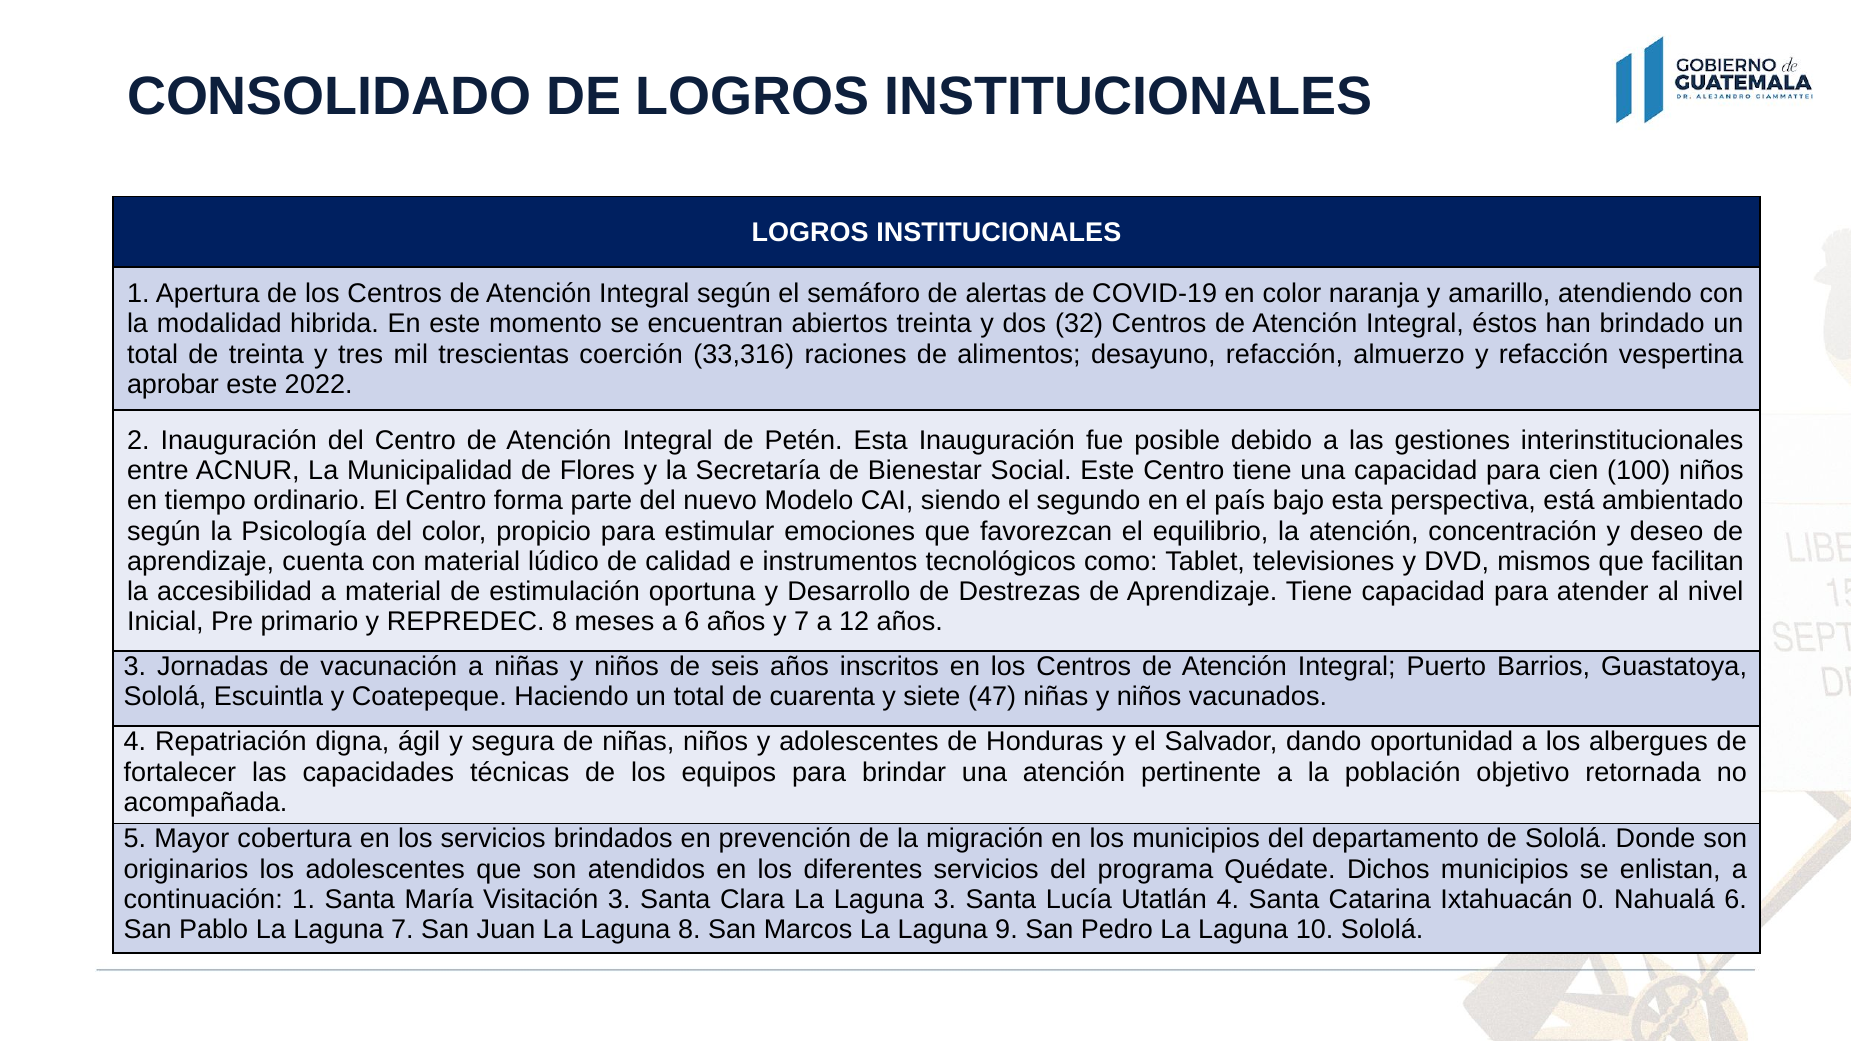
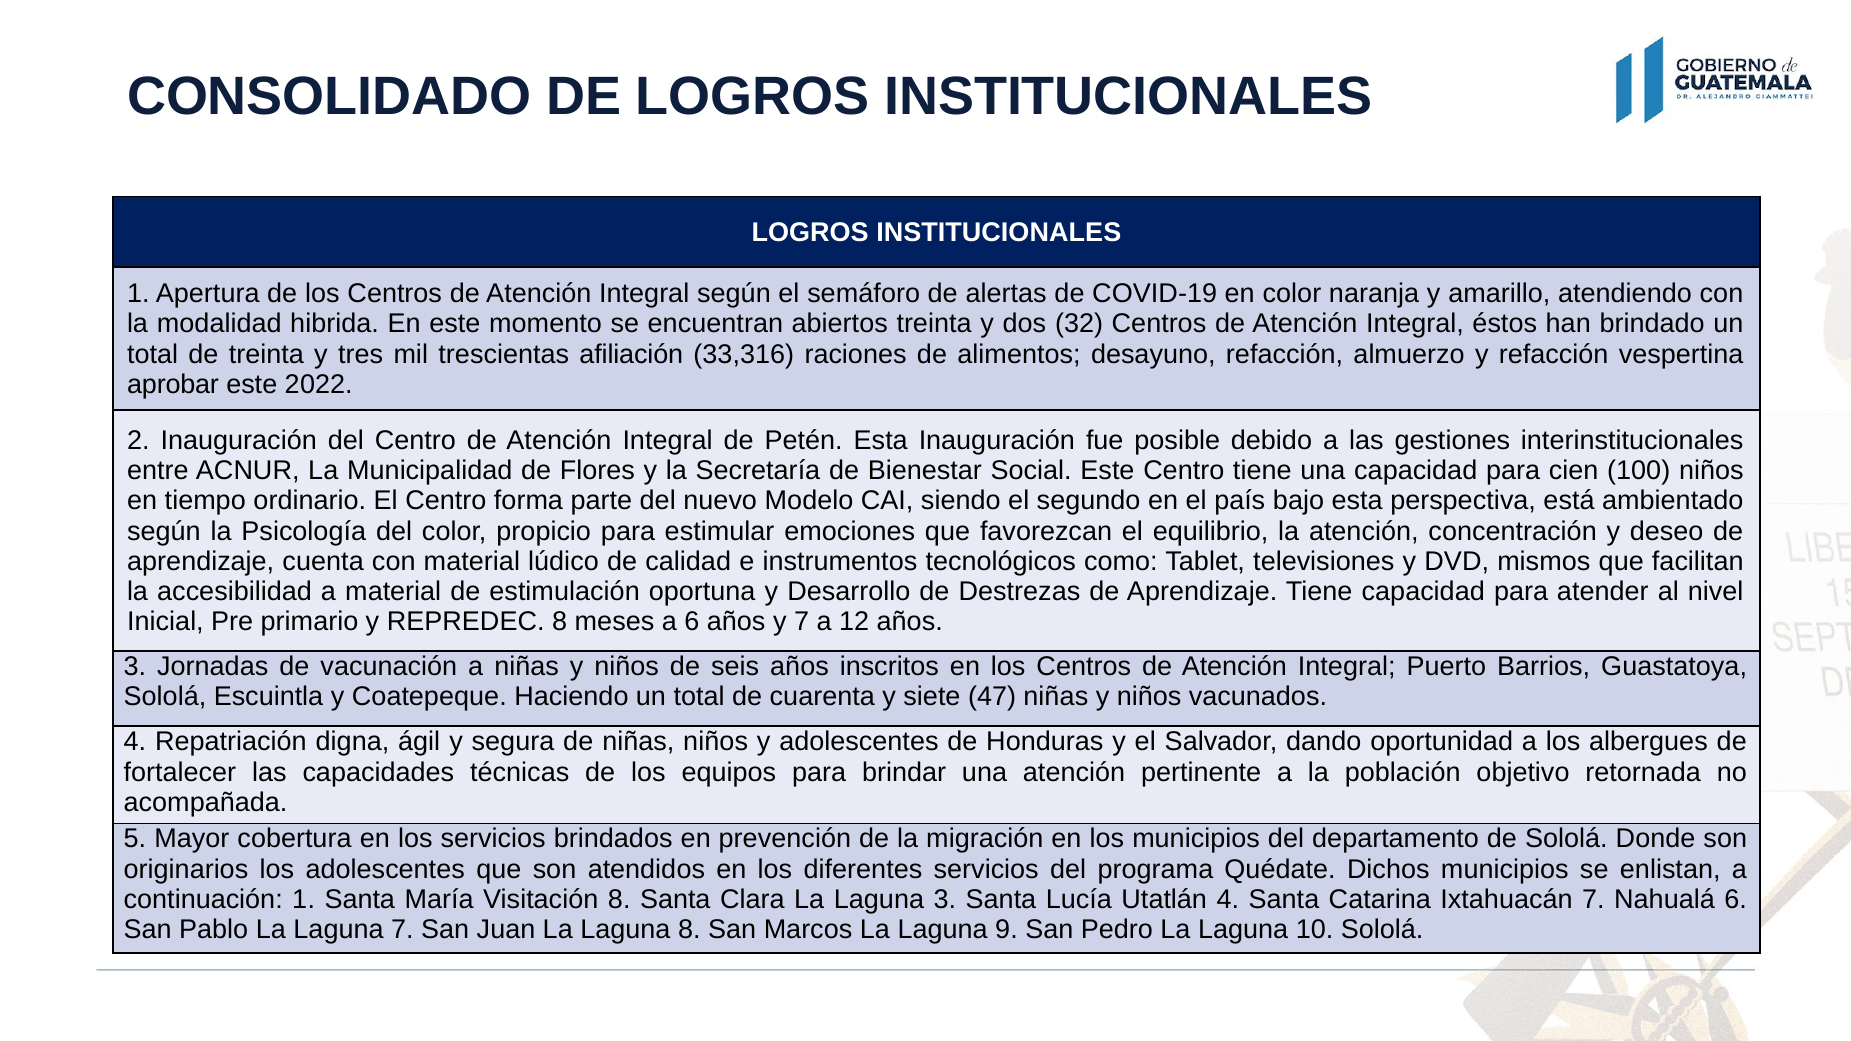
coerción: coerción -> afiliación (631, 354)
Visitación 3: 3 -> 8 (619, 900)
Ixtahuacán 0: 0 -> 7 (1593, 900)
